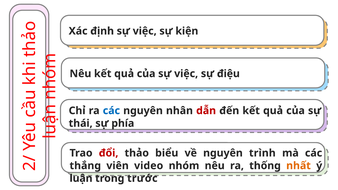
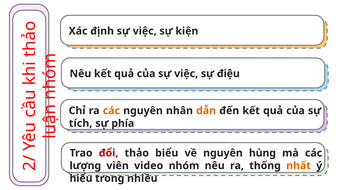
các colour: blue -> orange (111, 111)
dẫn colour: red -> orange (206, 111)
thái: thái -> tích (81, 123)
trình: trình -> hùng (262, 153)
thắng: thắng -> lượng (85, 166)
luận: luận -> hiểu (81, 178)
trước: trước -> nhiều (142, 178)
